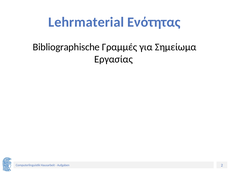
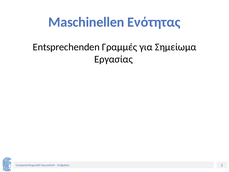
Lehrmaterial: Lehrmaterial -> Maschinellen (86, 22)
Bibliographische: Bibliographische -> Entsprechenden (66, 47)
